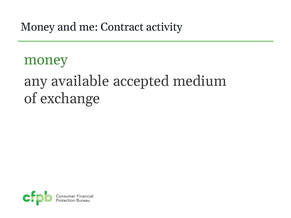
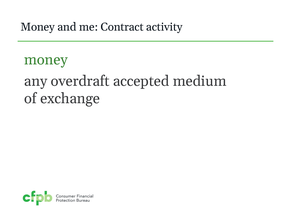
available: available -> overdraft (80, 81)
